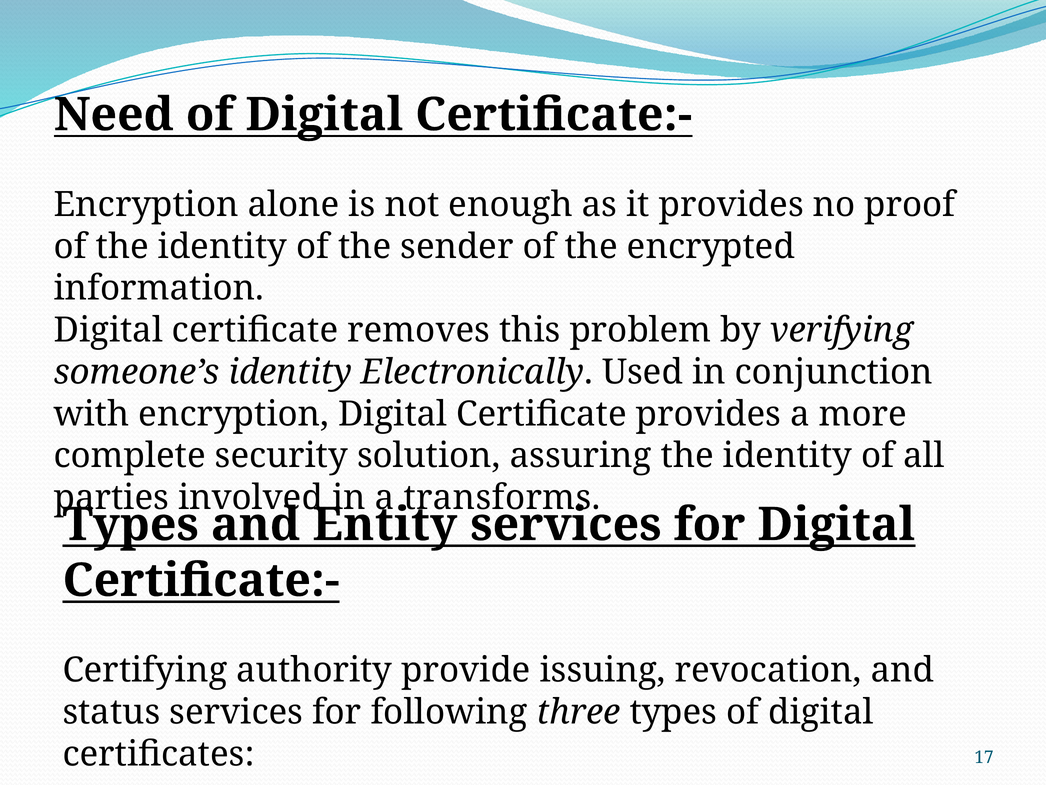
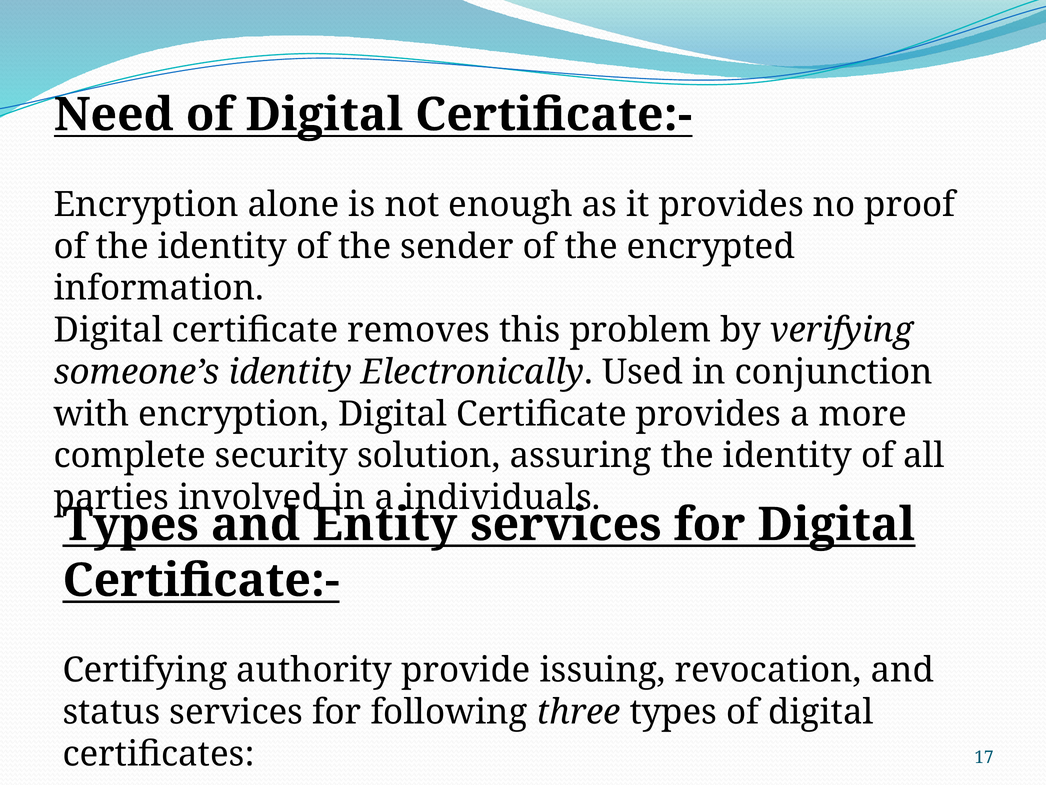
transforms: transforms -> individuals (502, 497)
